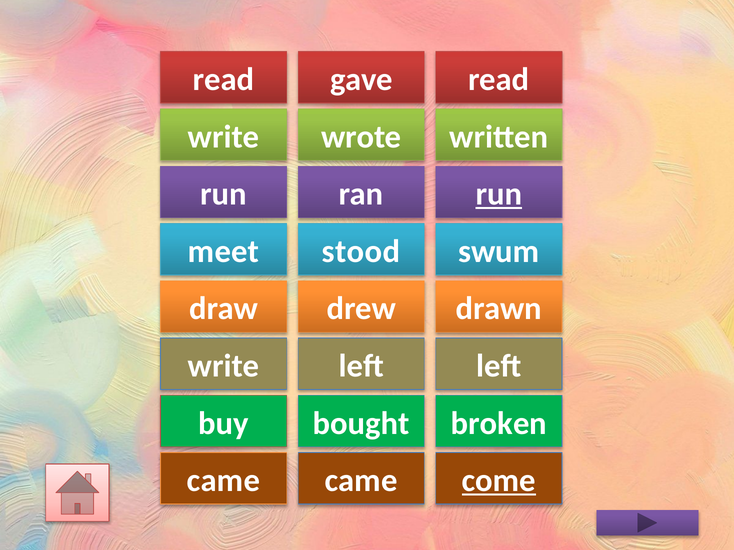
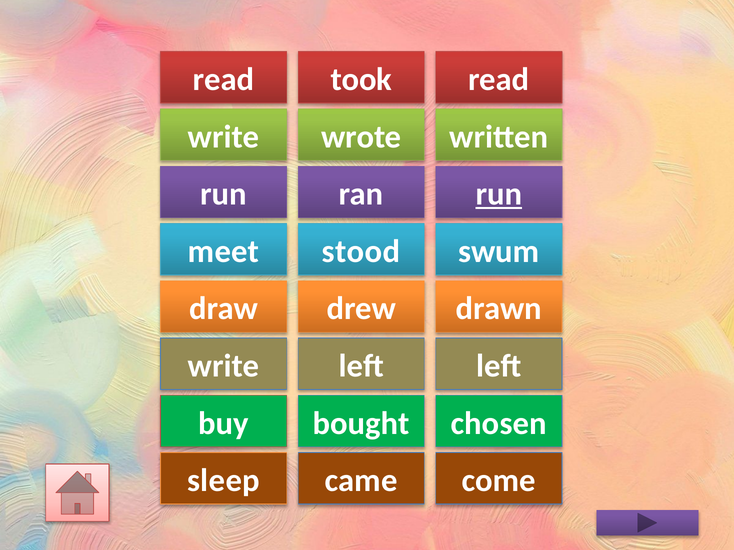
gave: gave -> took (361, 80)
broken: broken -> chosen (499, 424)
came: came -> sleep (223, 481)
come underline: present -> none (499, 481)
